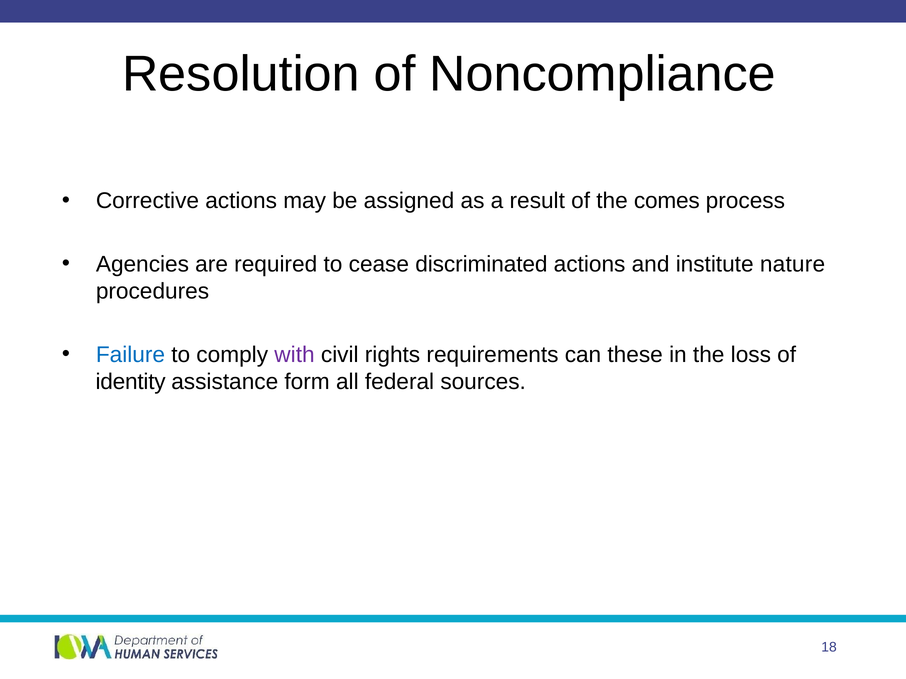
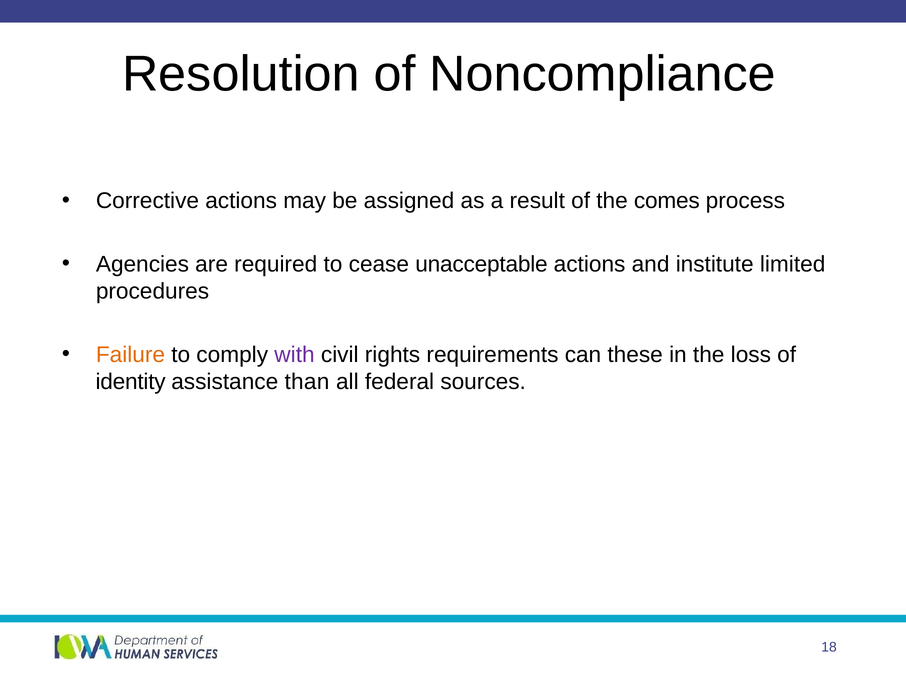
discriminated: discriminated -> unacceptable (481, 264)
nature: nature -> limited (793, 264)
Failure colour: blue -> orange (131, 355)
form: form -> than (307, 382)
